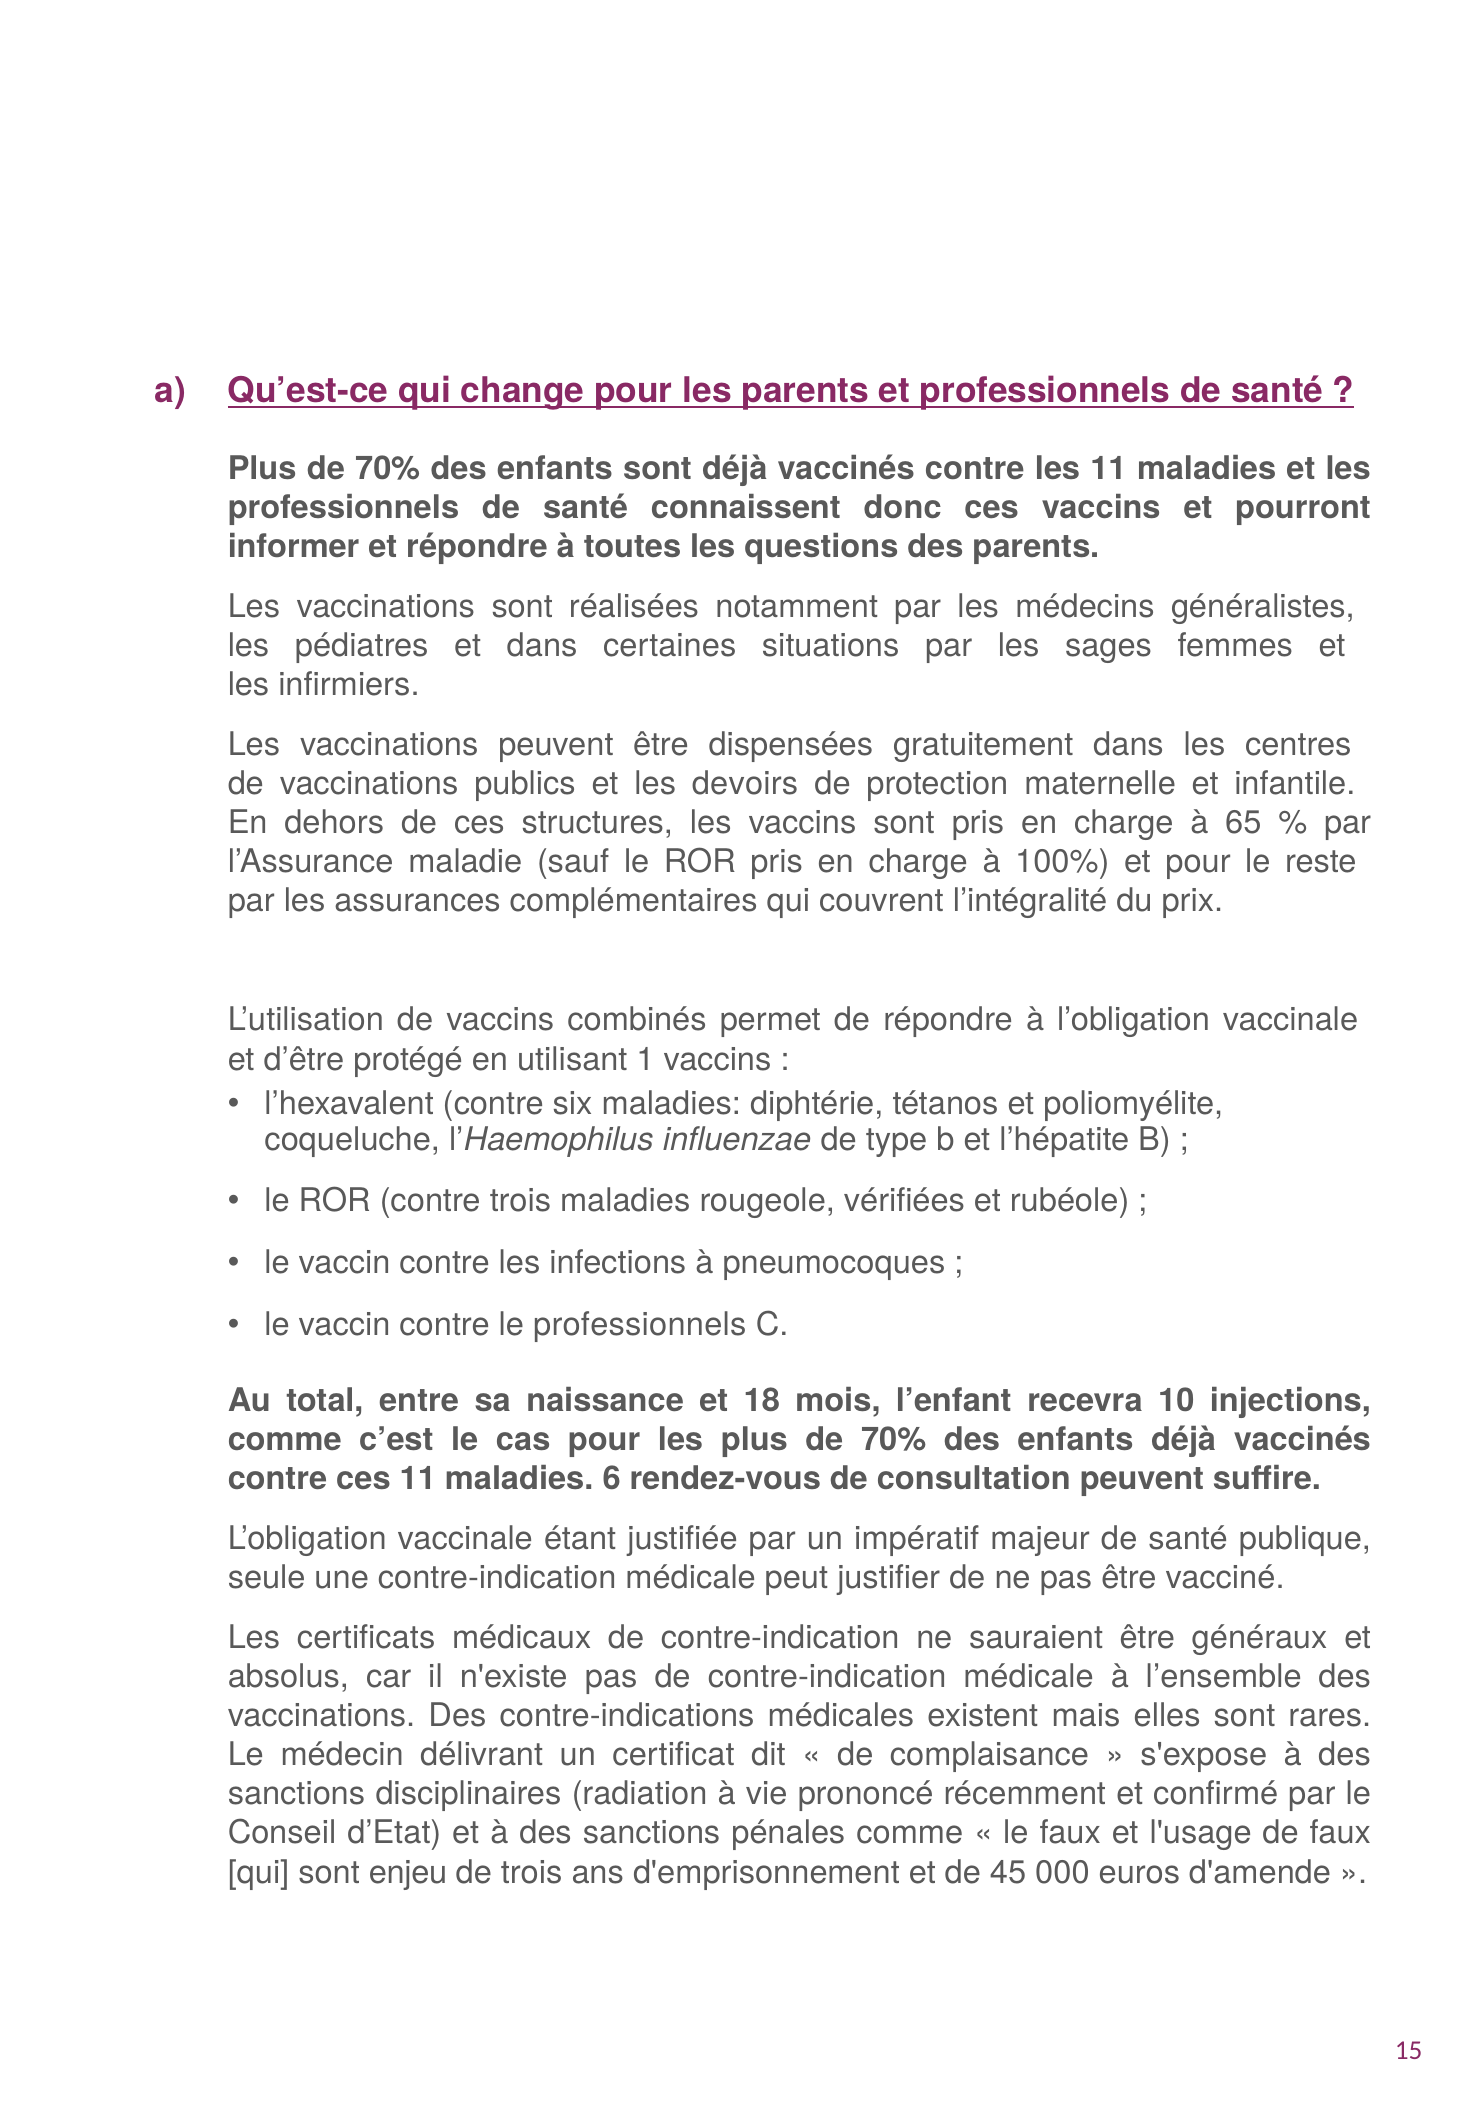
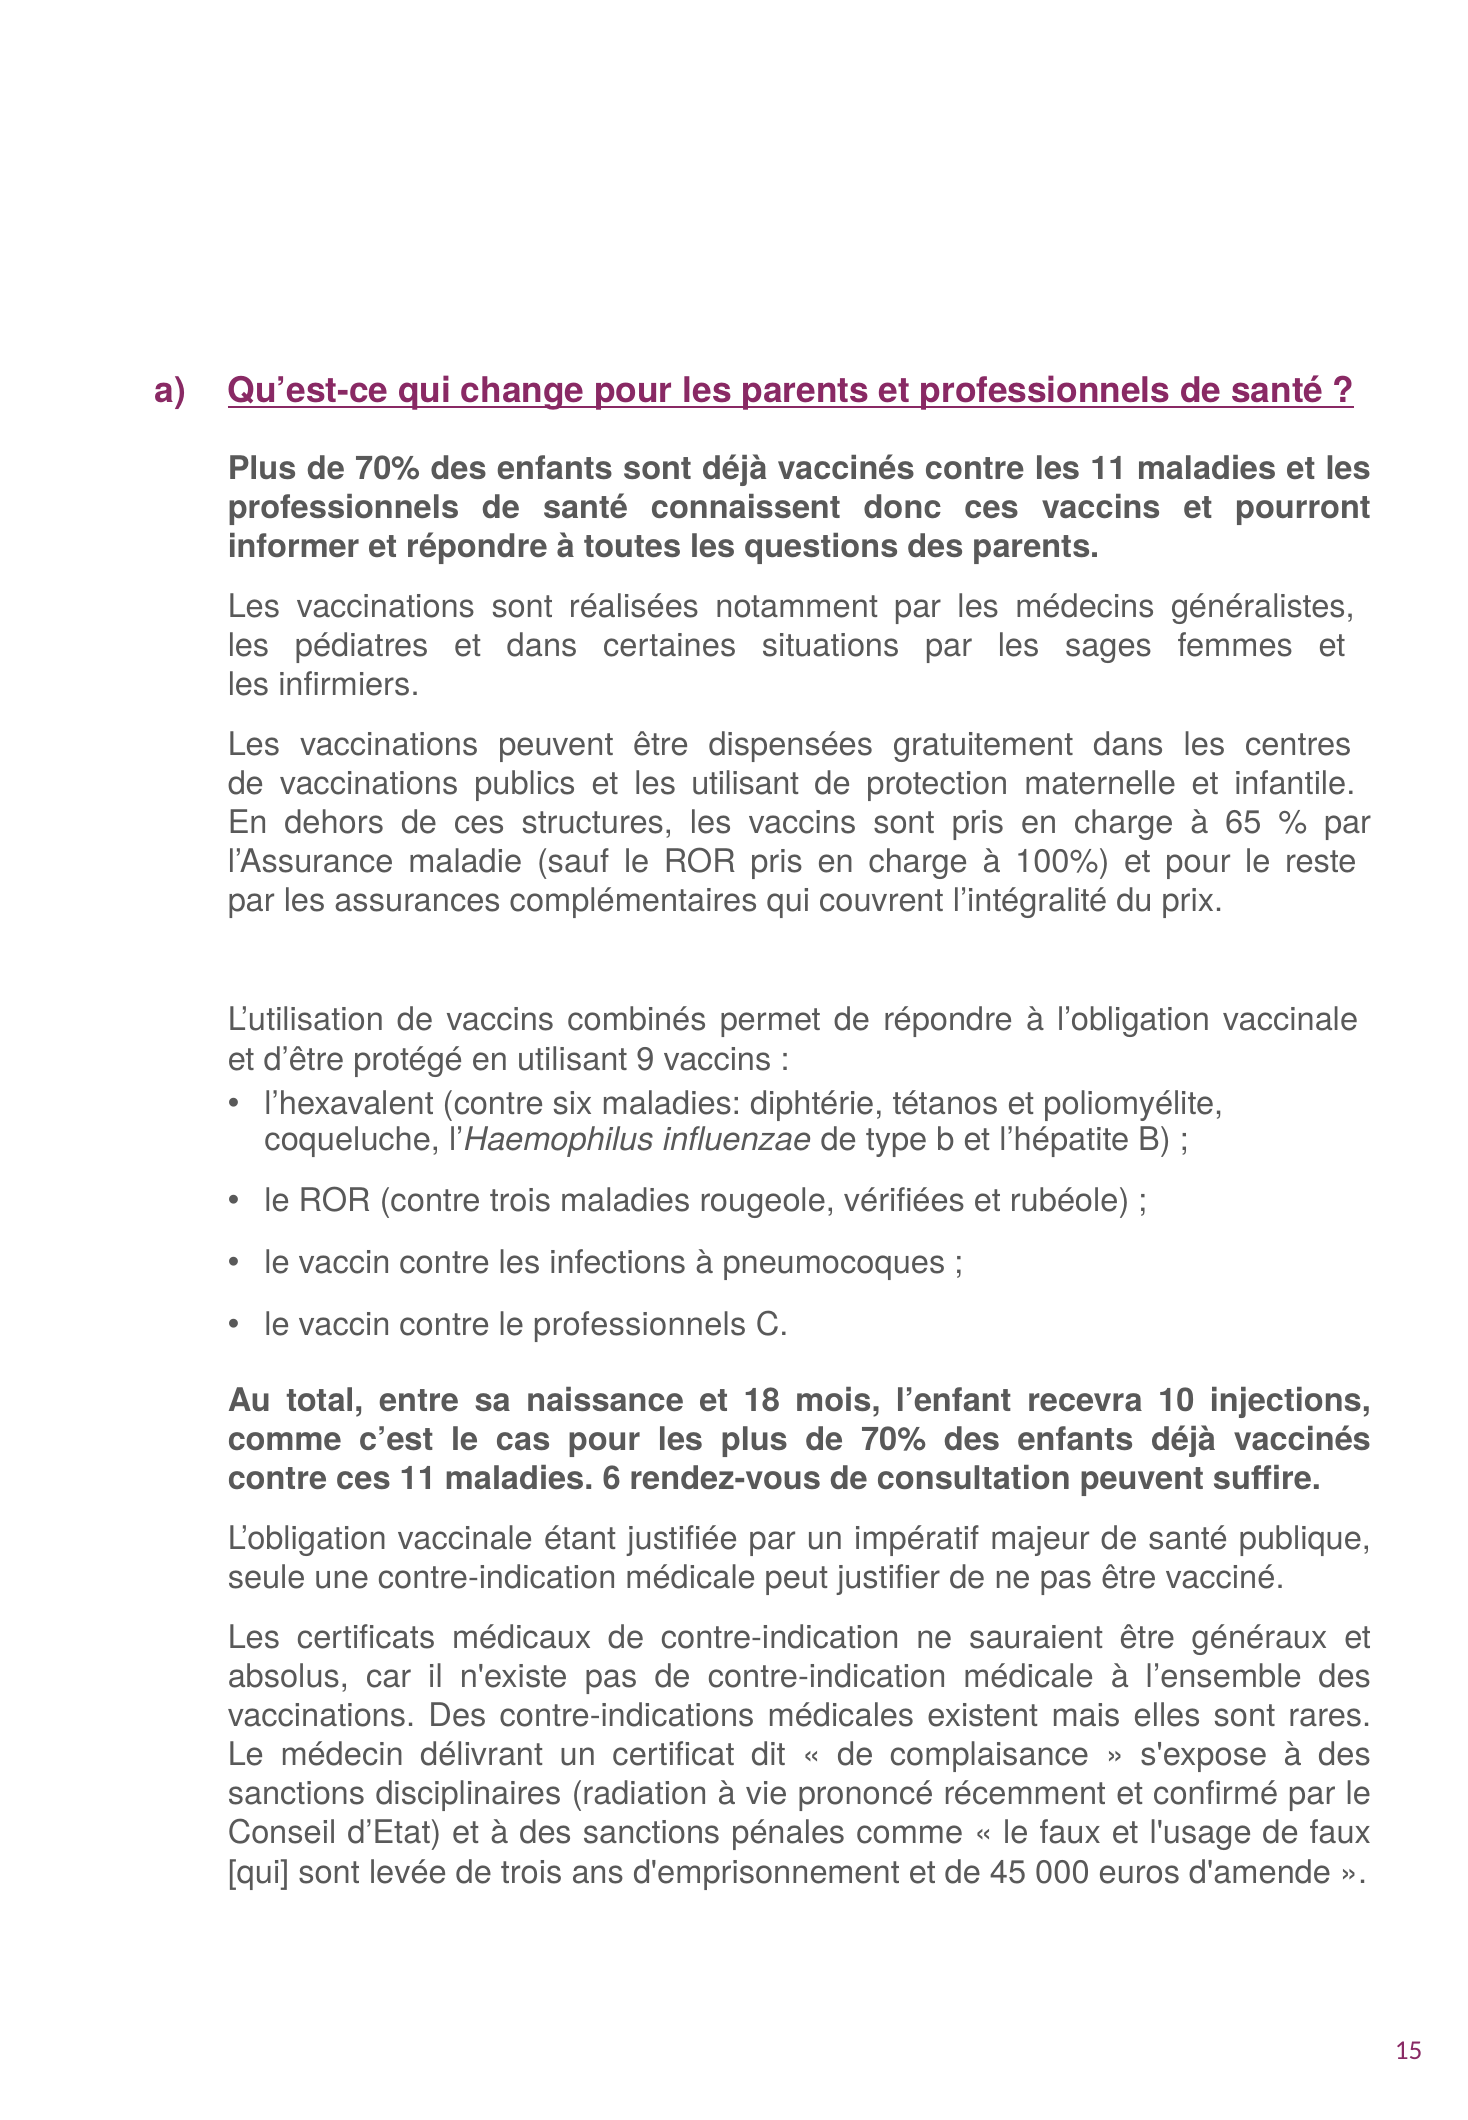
les devoirs: devoirs -> utilisant (745, 784)
1: 1 -> 9 (645, 1060)
enjeu: enjeu -> levée (408, 1873)
